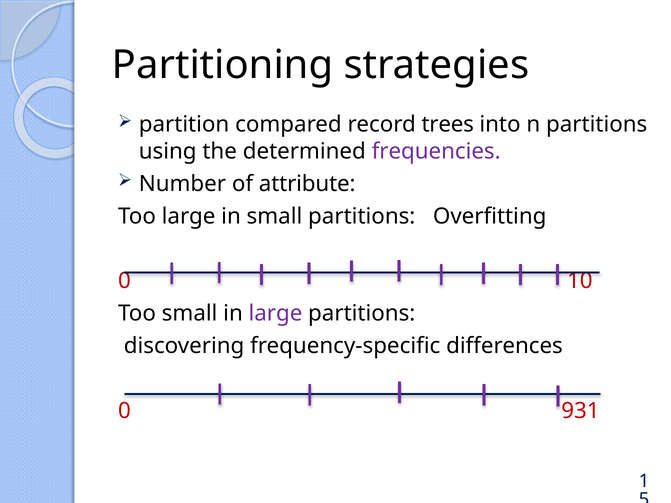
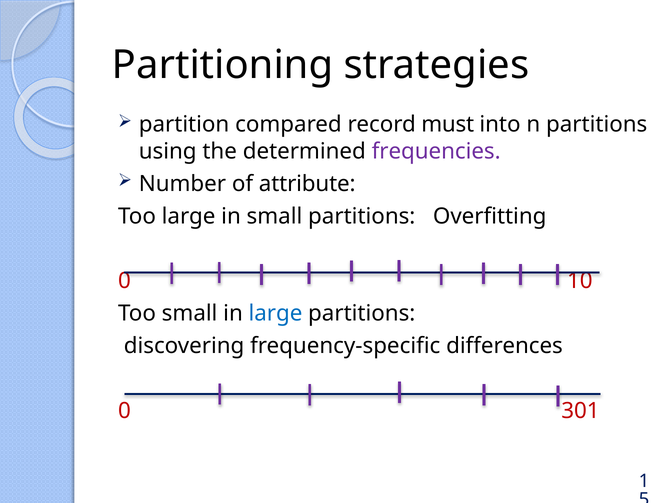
trees: trees -> must (448, 125)
large colour: purple -> blue (275, 314)
931: 931 -> 301 (580, 411)
